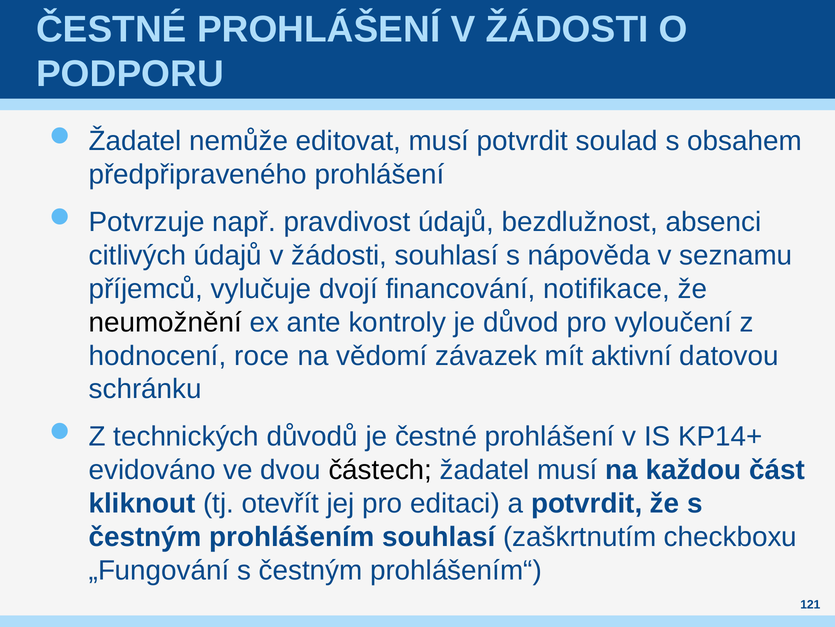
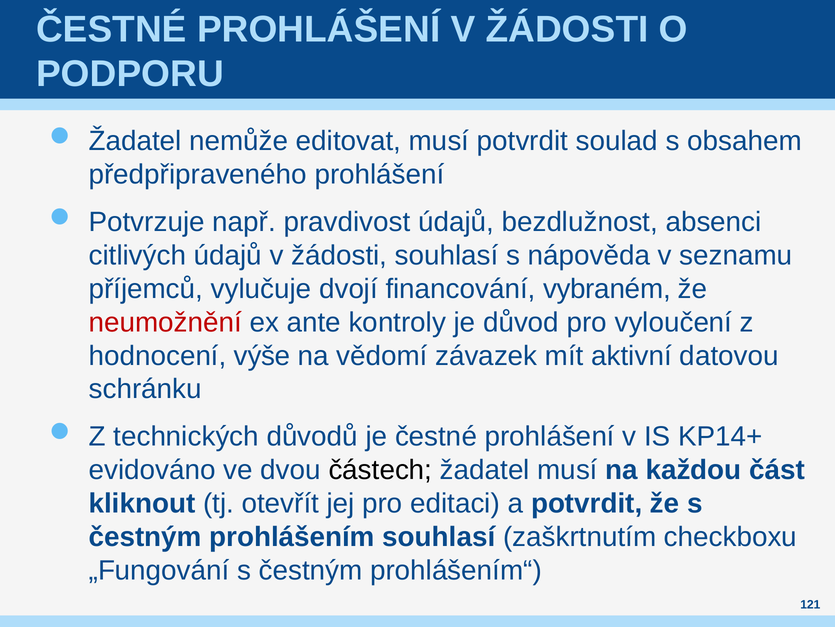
notifikace: notifikace -> vybraném (607, 289)
neumožnění colour: black -> red (165, 322)
roce: roce -> výše (262, 355)
